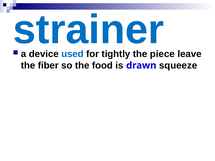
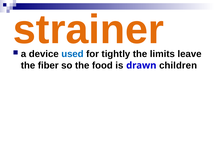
strainer colour: blue -> orange (88, 30)
piece: piece -> limits (162, 54)
squeeze: squeeze -> children (178, 66)
